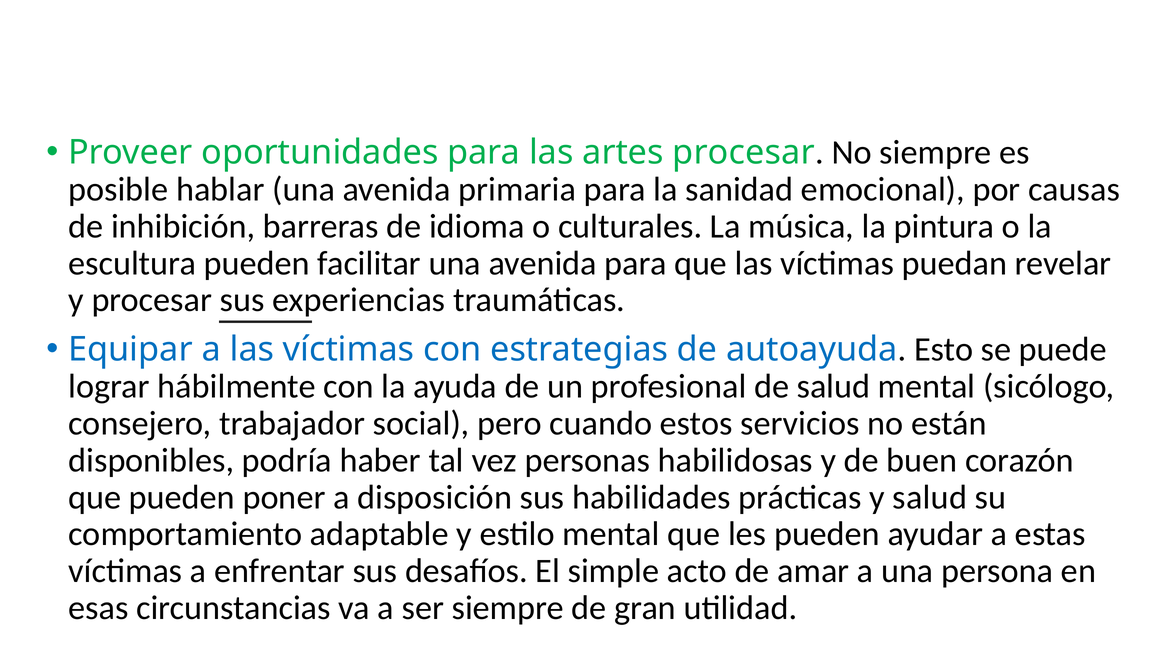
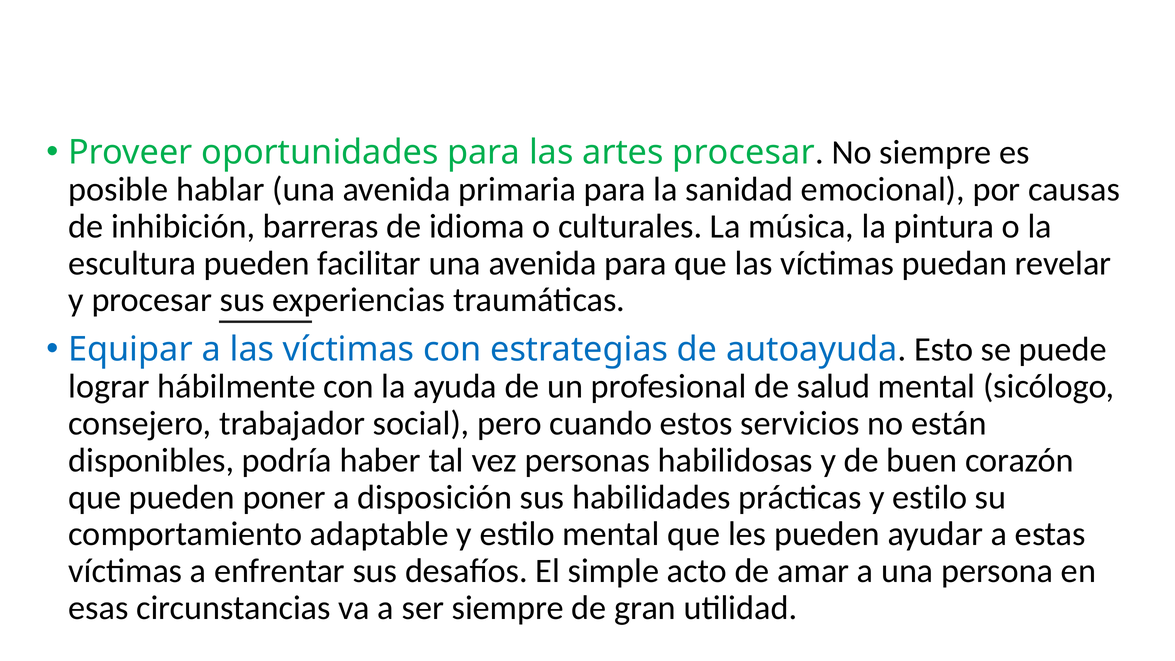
prácticas y salud: salud -> estilo (930, 497)
